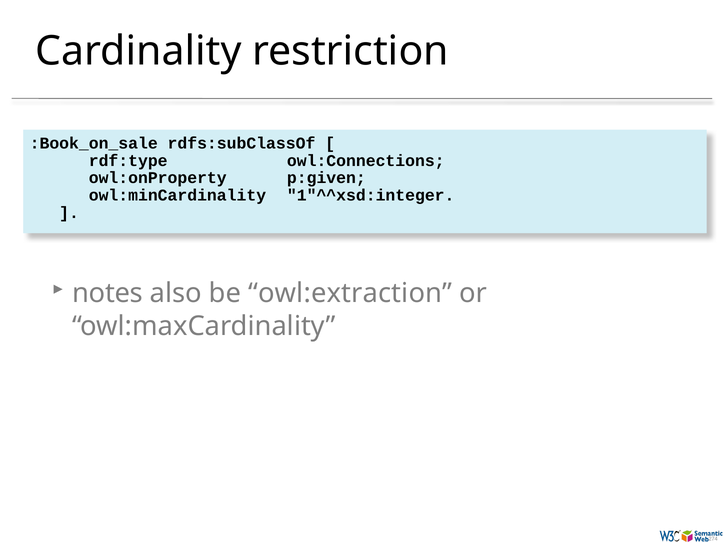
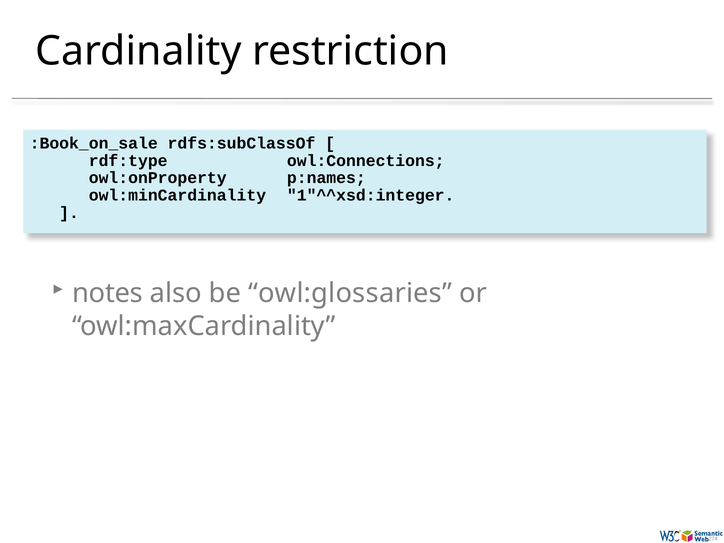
p:given: p:given -> p:names (326, 178)
owl:extraction: owl:extraction -> owl:glossaries (350, 293)
